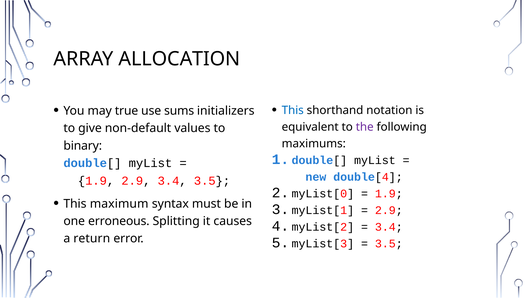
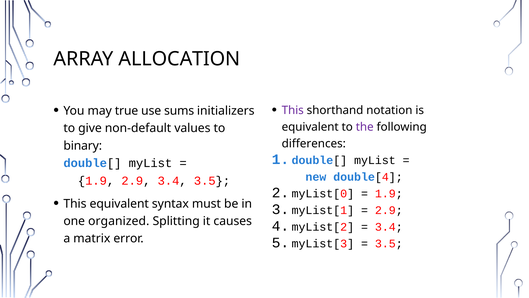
This colour: blue -> purple (293, 110)
maximums: maximums -> differences (314, 143)
This maximum: maximum -> equivalent (119, 203)
erroneous: erroneous -> organized (119, 221)
return: return -> matrix (92, 238)
